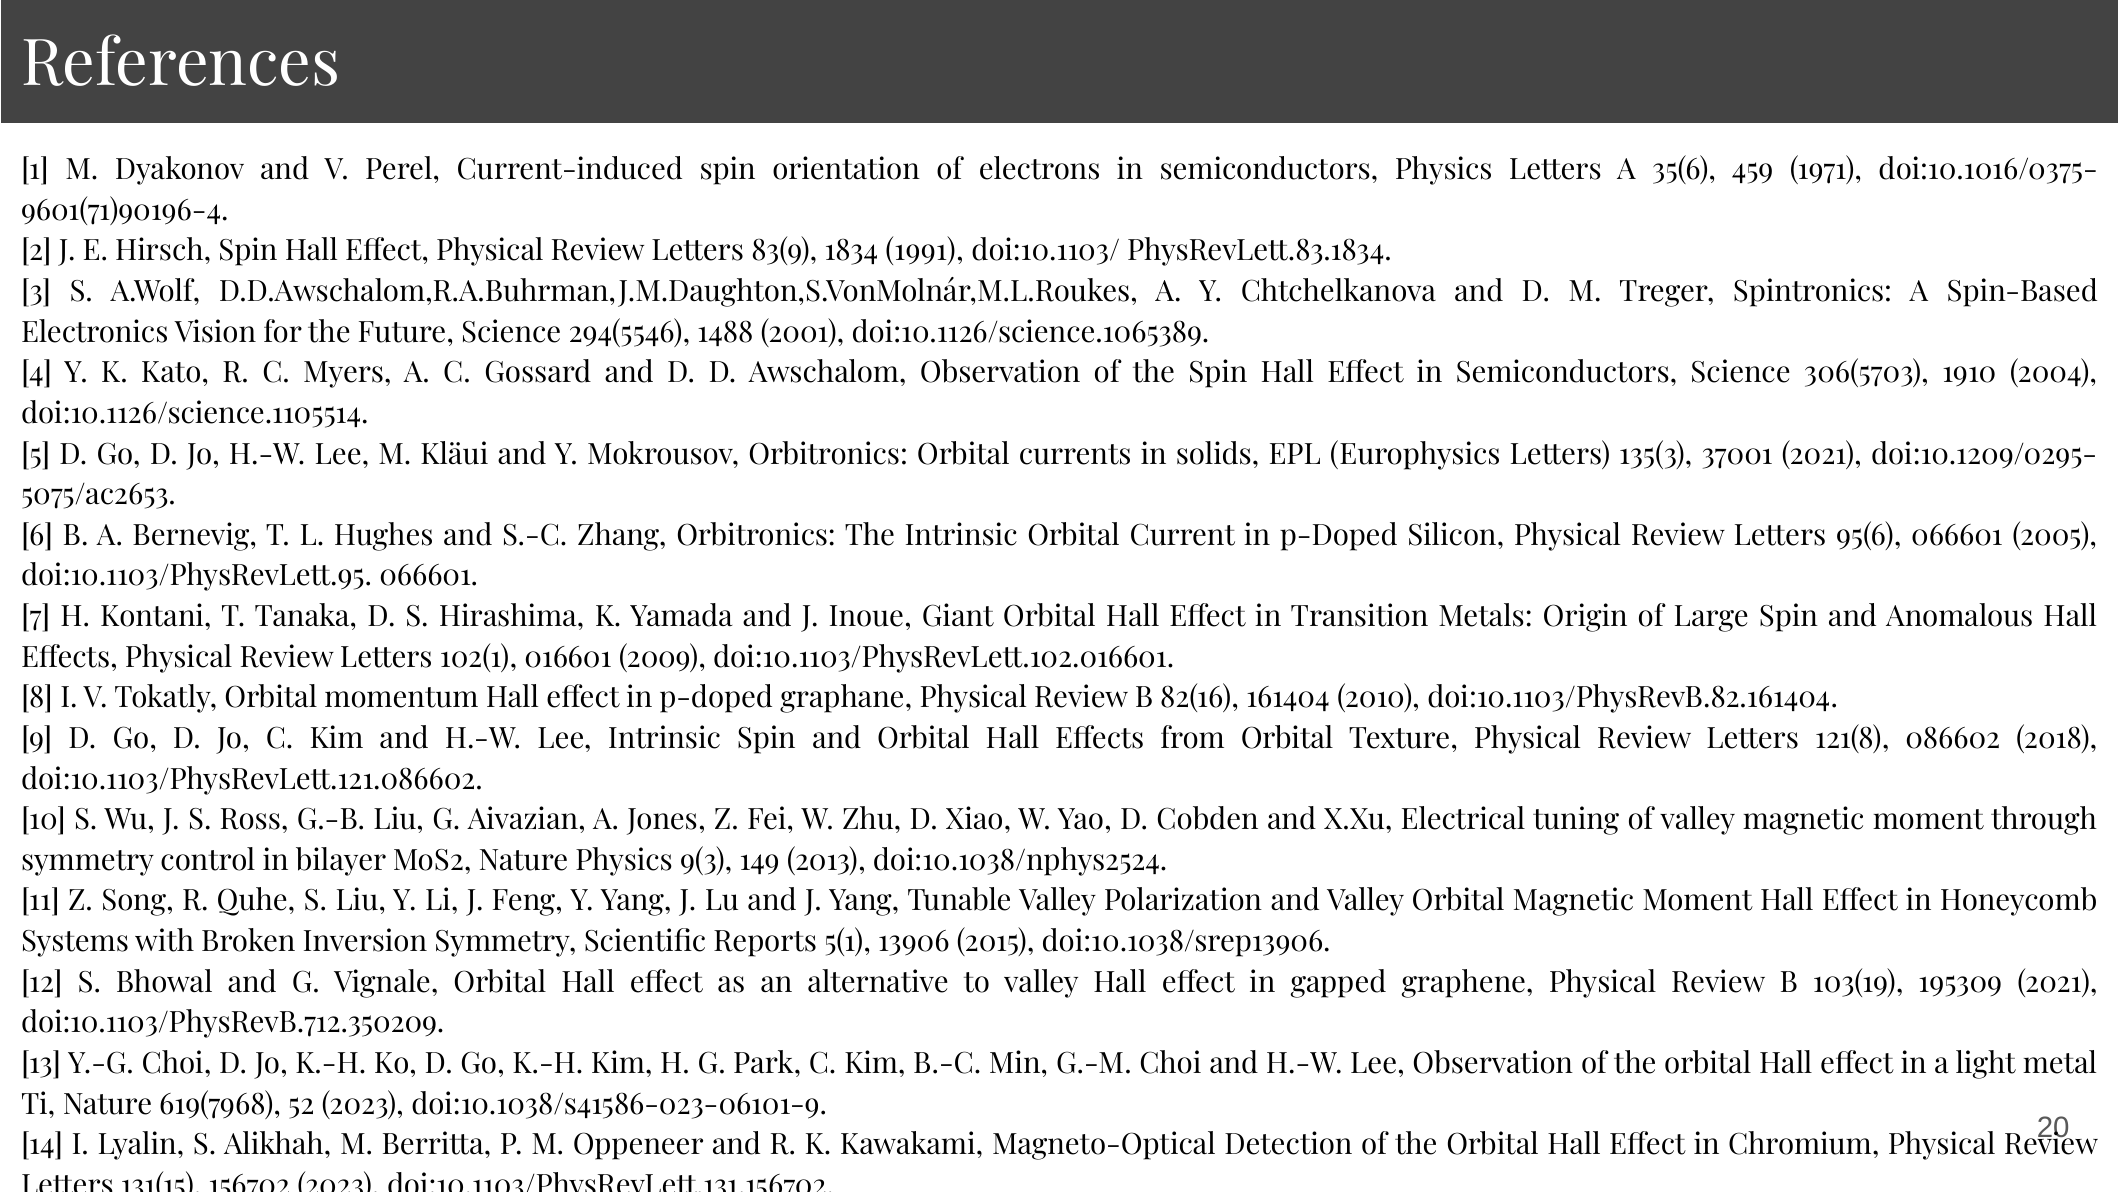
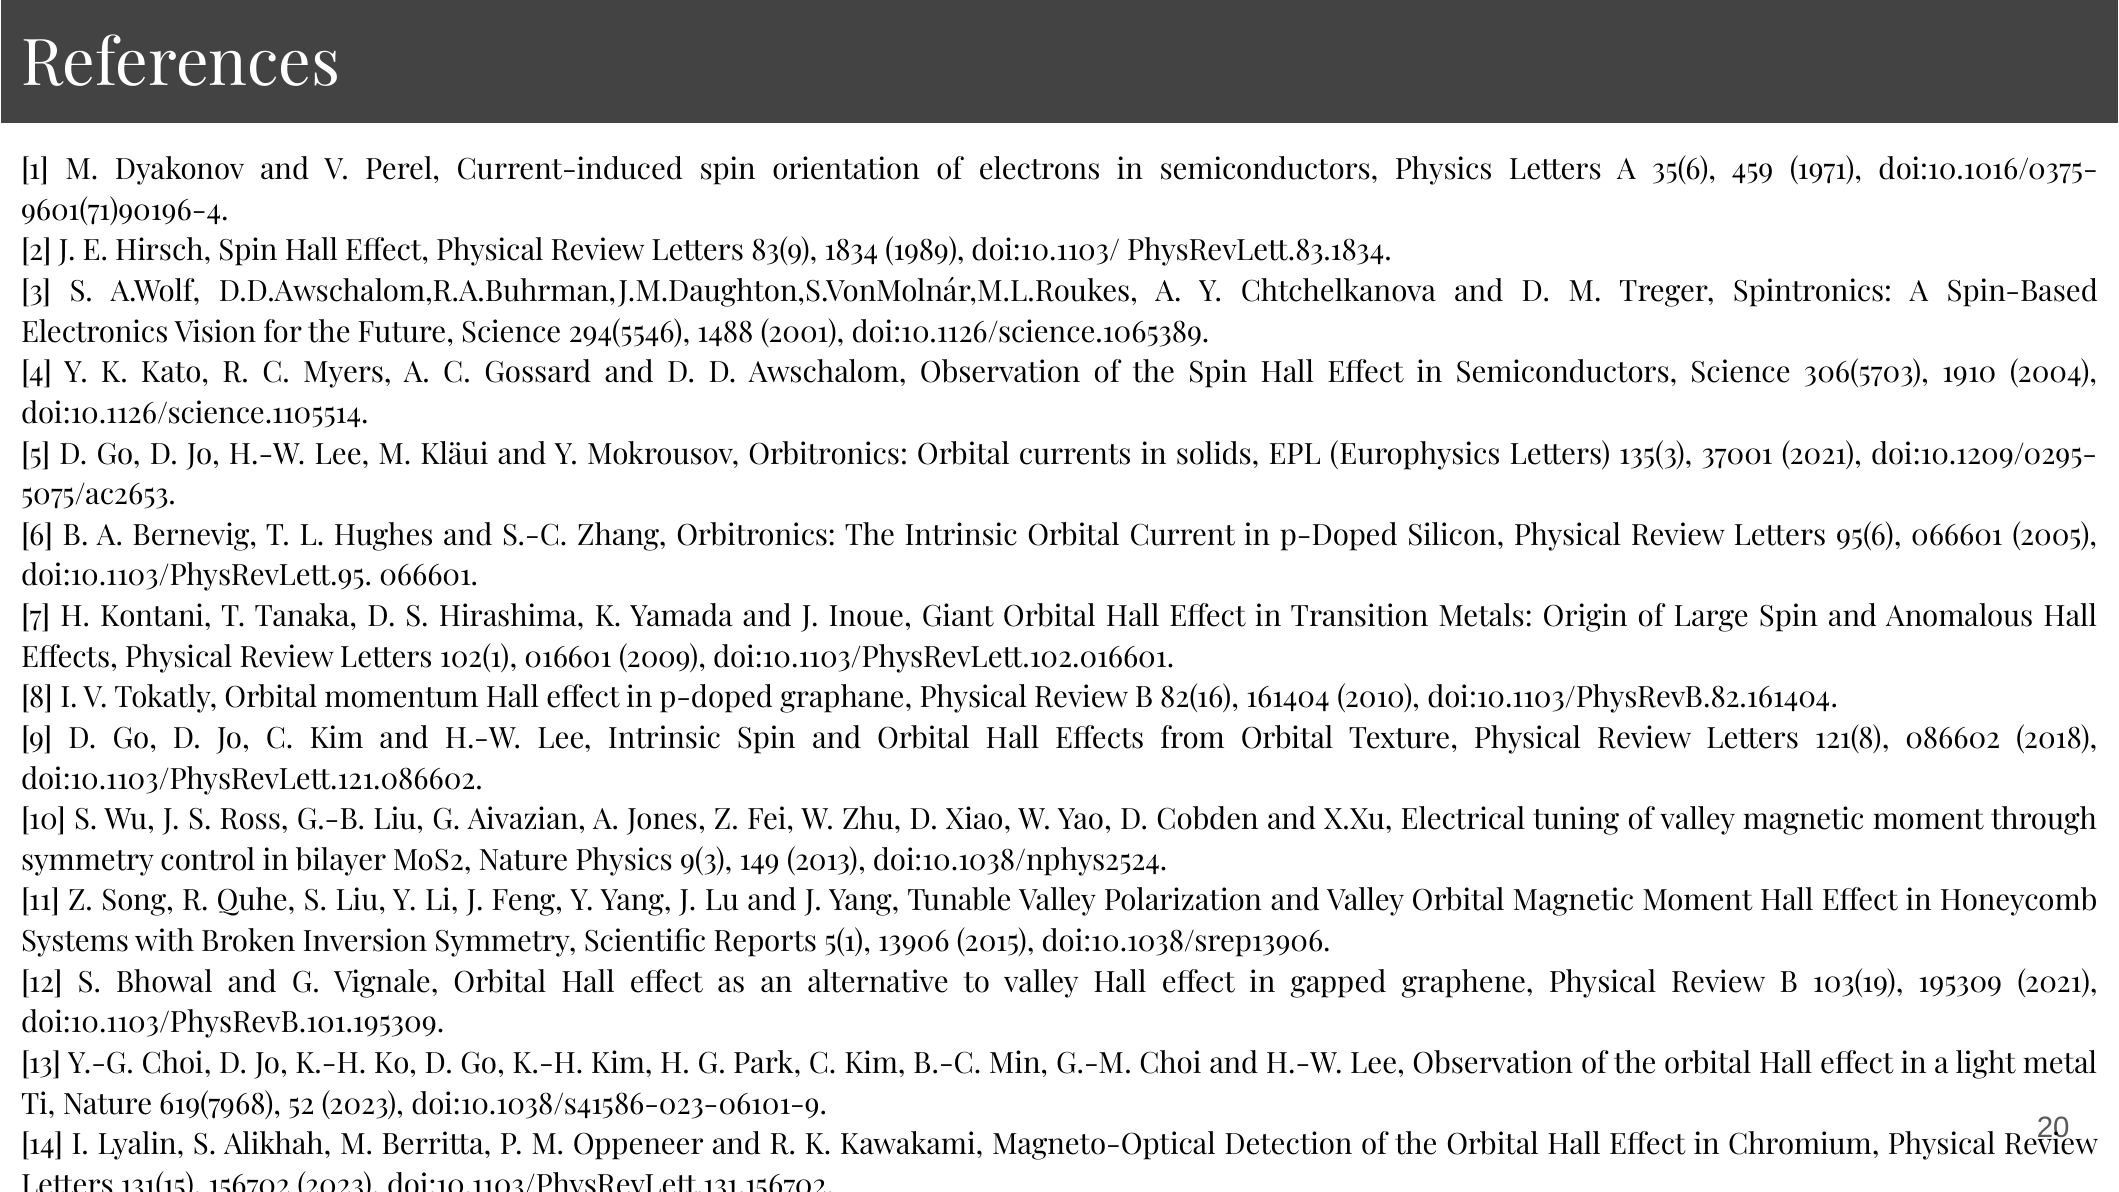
1991: 1991 -> 1989 (925, 251)
doi:10.1103/PhysRevB.712.350209: doi:10.1103/PhysRevB.712.350209 -> doi:10.1103/PhysRevB.101.195309 (233, 1023)
